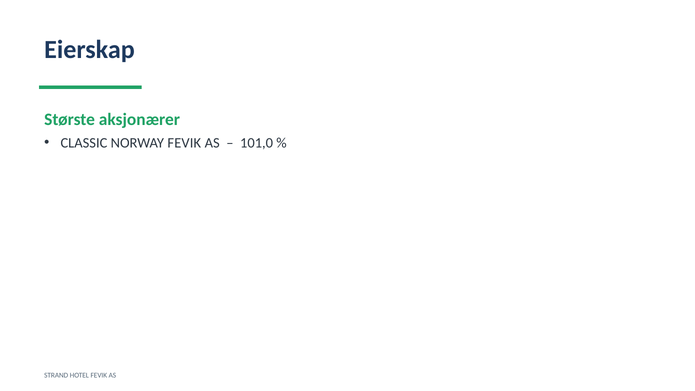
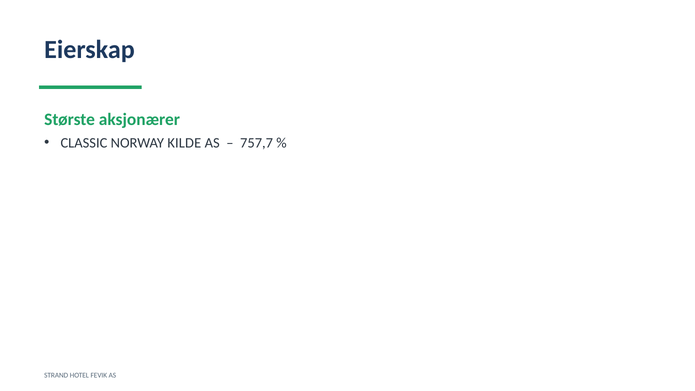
NORWAY FEVIK: FEVIK -> KILDE (184, 143)
101,0: 101,0 -> 757,7 (257, 143)
